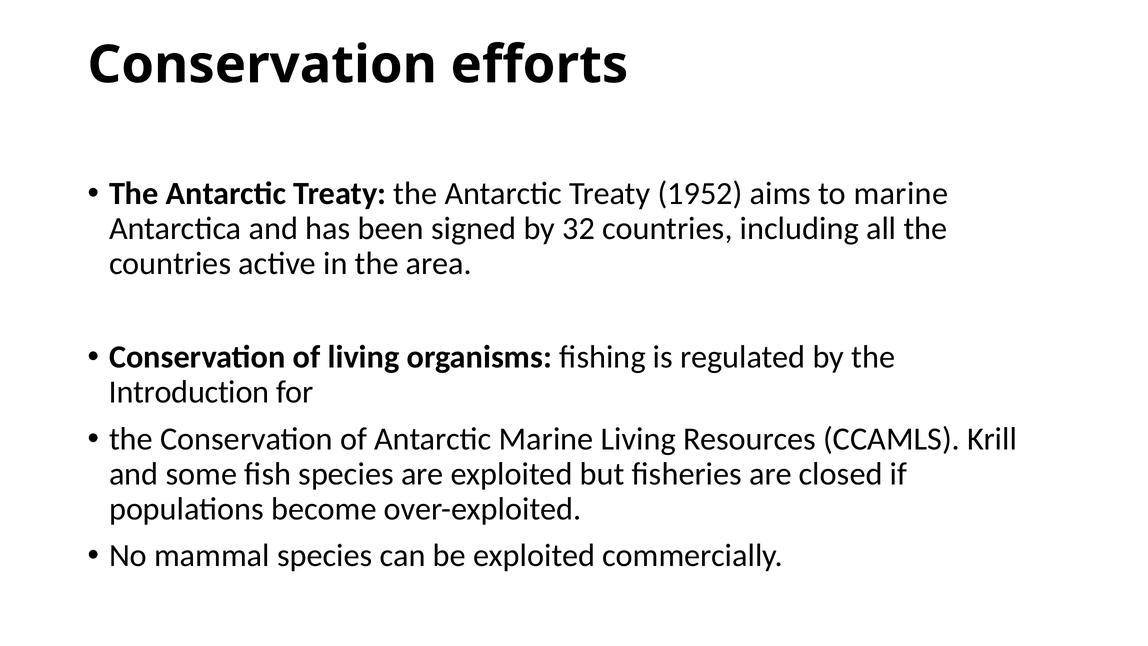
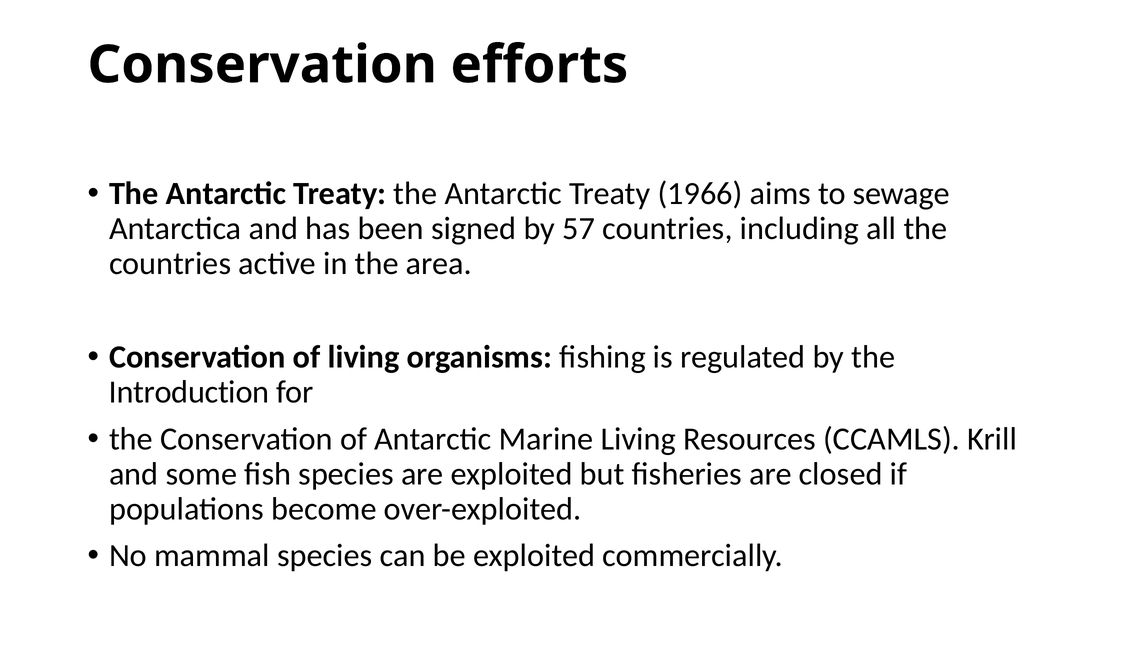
1952: 1952 -> 1966 (700, 193)
to marine: marine -> sewage (901, 193)
32: 32 -> 57 (579, 228)
